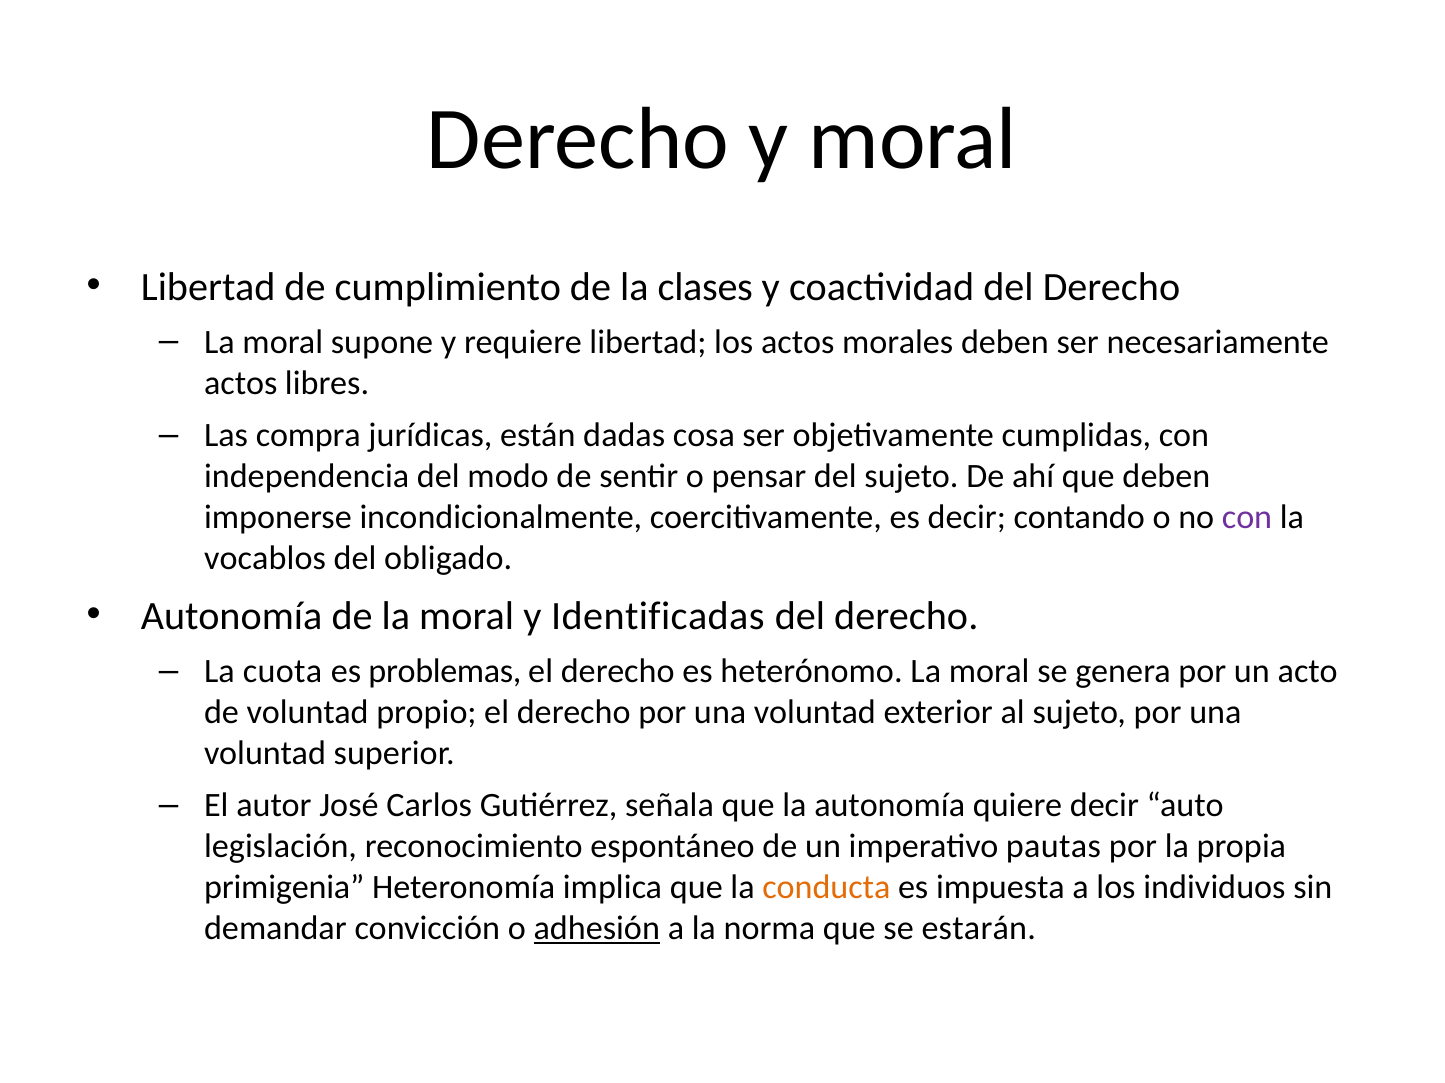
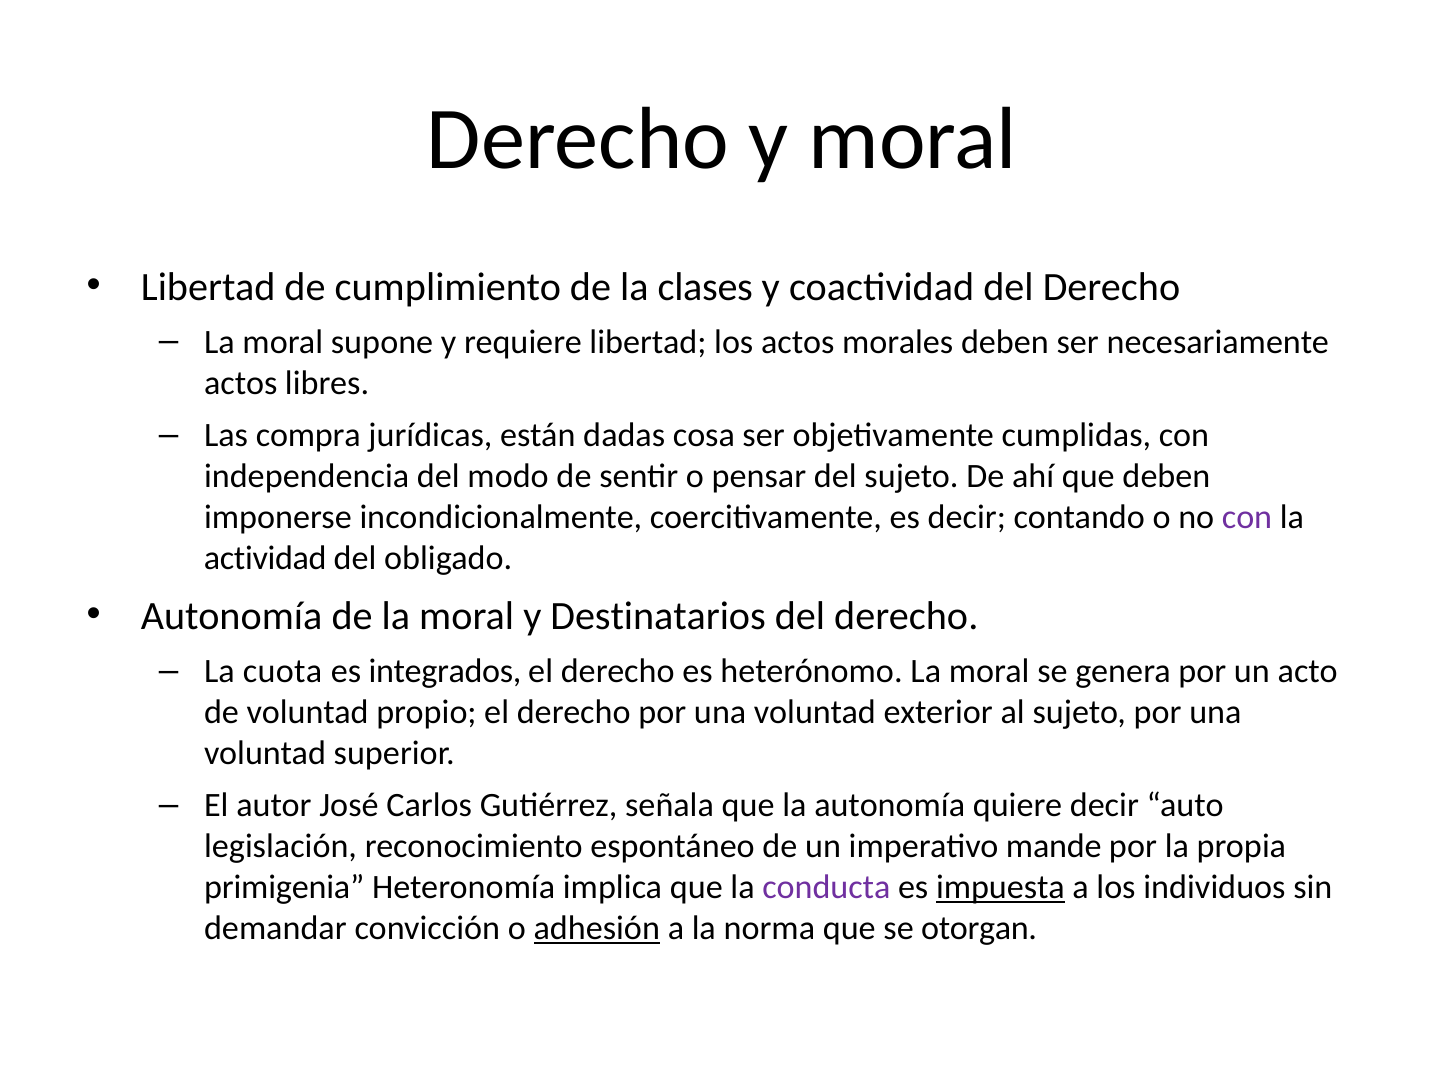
vocablos: vocablos -> actividad (265, 558)
Identificadas: Identificadas -> Destinatarios (658, 616)
problemas: problemas -> integrados (445, 672)
pautas: pautas -> mande (1054, 847)
conducta colour: orange -> purple (826, 888)
impuesta underline: none -> present (1000, 888)
estarán: estarán -> otorgan (979, 929)
